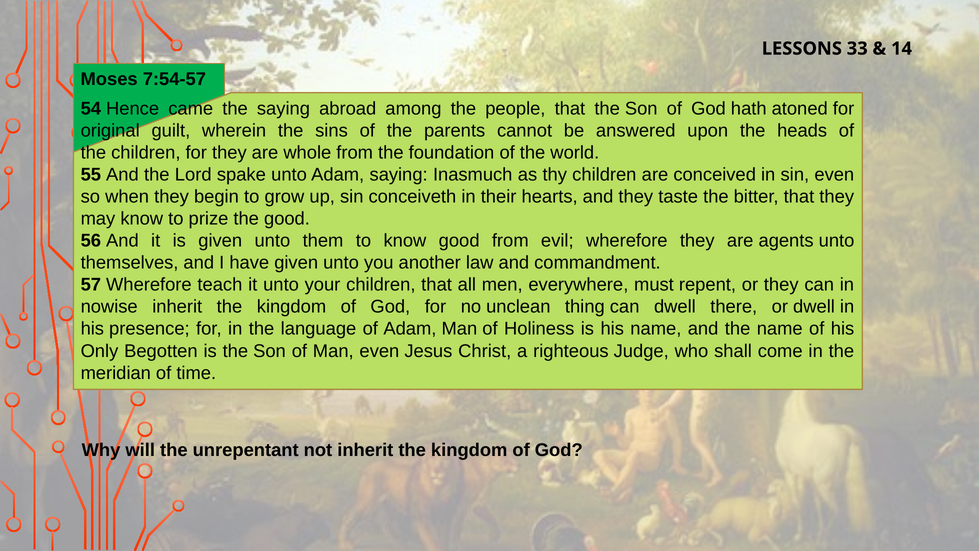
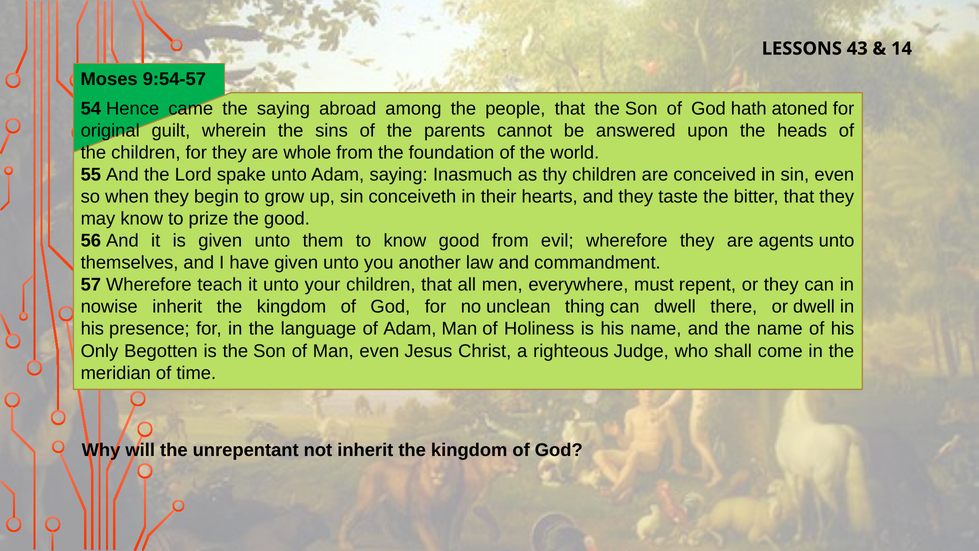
33: 33 -> 43 (857, 49)
7:54-57: 7:54-57 -> 9:54-57 (174, 79)
